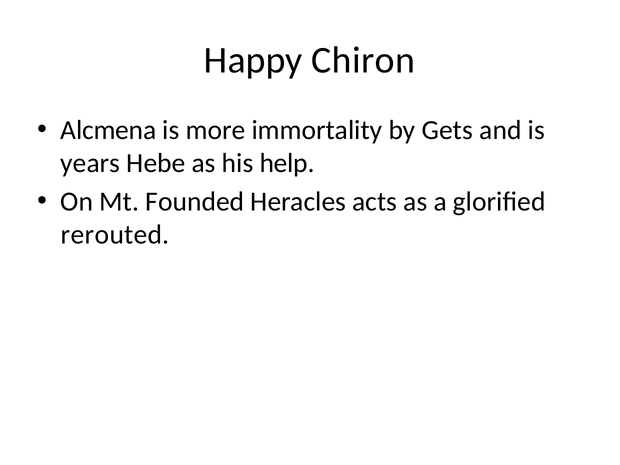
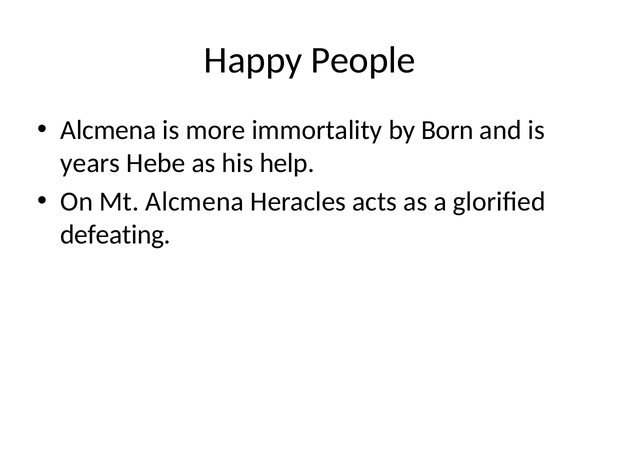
Chiron: Chiron -> People (363, 60)
Gets: Gets -> Born (448, 130)
Mt Founded: Founded -> Alcmena (195, 202)
rerouted: rerouted -> defeating (115, 235)
